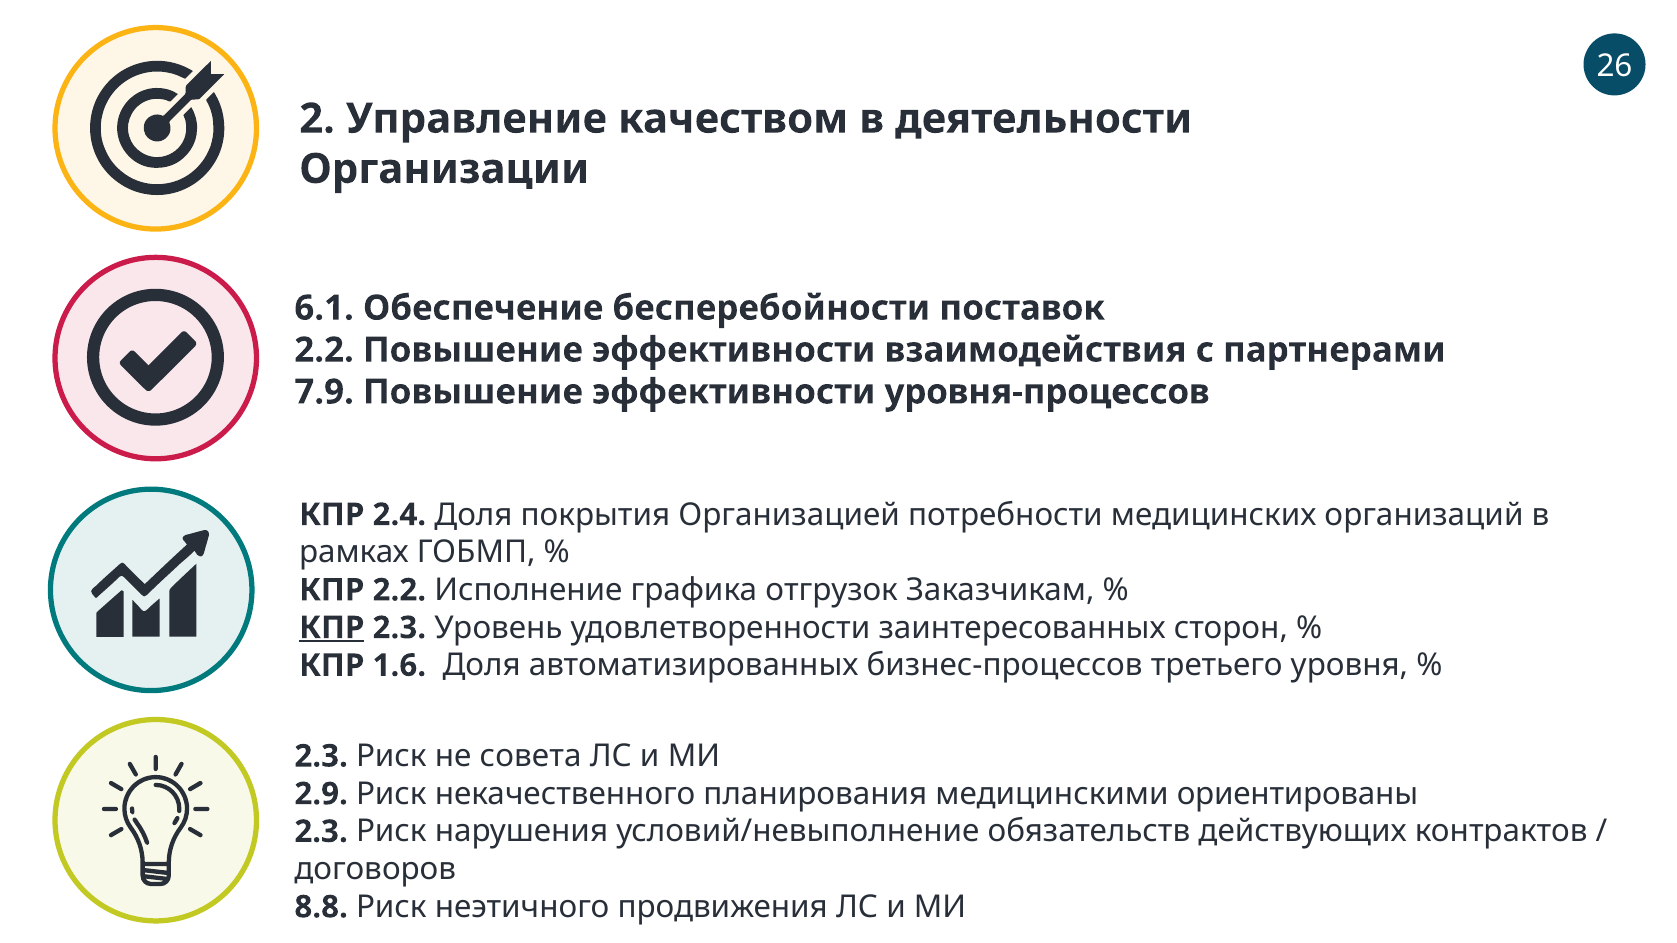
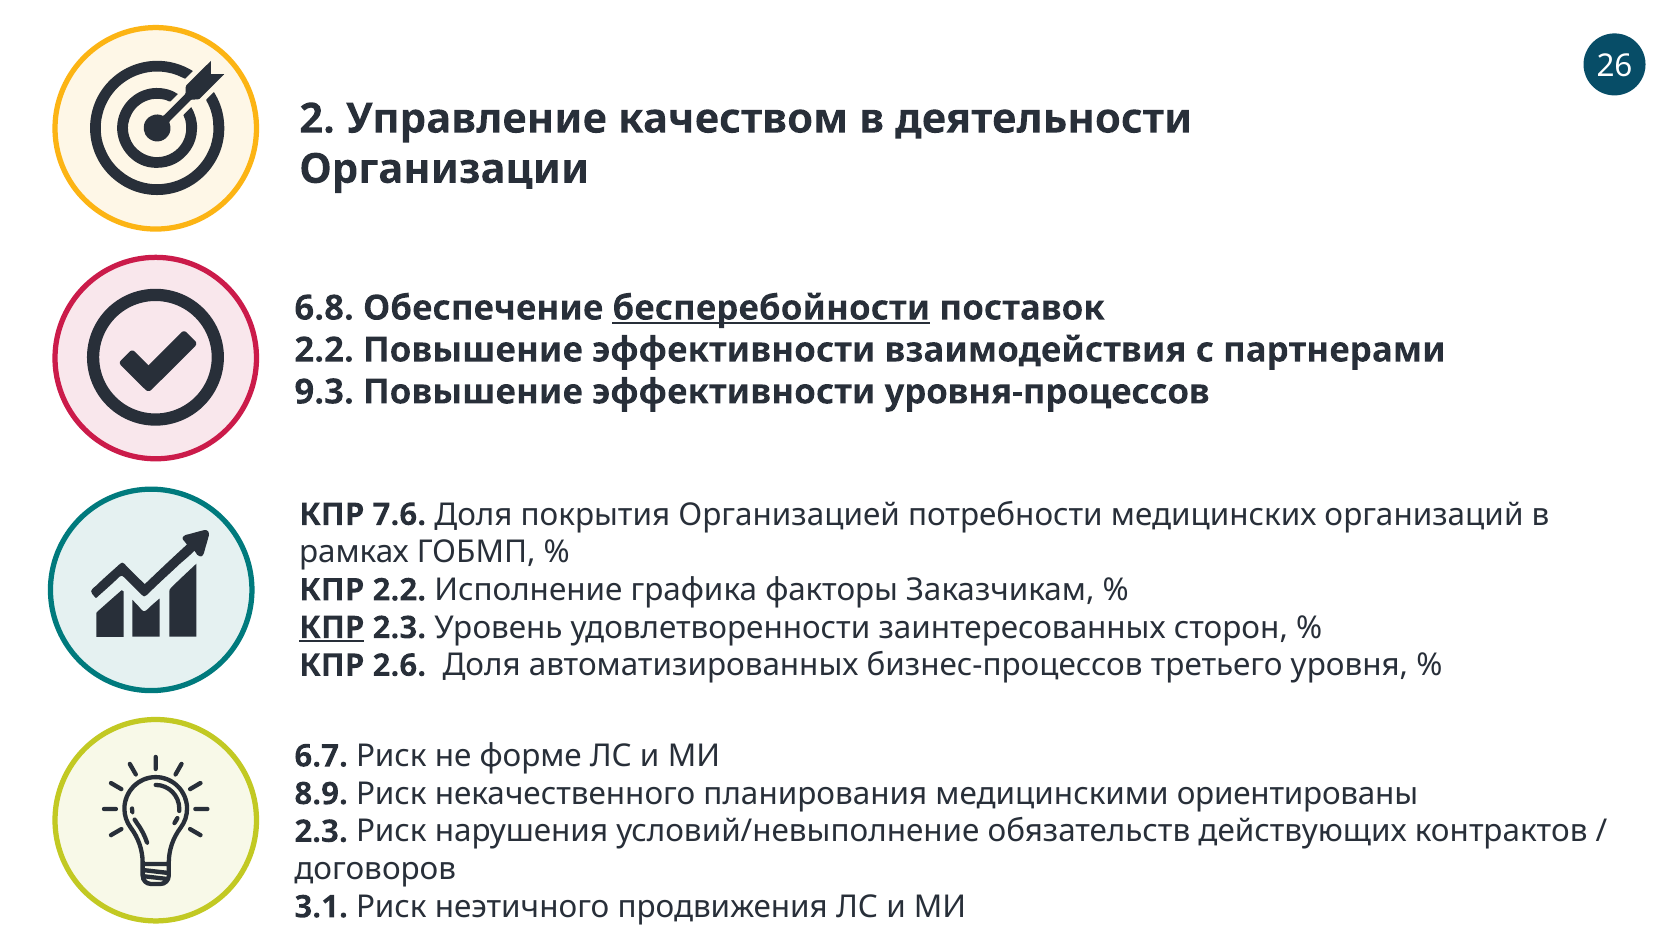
6.1: 6.1 -> 6.8 (324, 308)
бесперебойности underline: none -> present (771, 308)
7.9: 7.9 -> 9.3 (324, 392)
2.4: 2.4 -> 7.6 (399, 515)
отгрузок: отгрузок -> факторы (832, 590)
1.6: 1.6 -> 2.6 (399, 666)
2.3: 2.3 -> 6.7 (321, 756)
совета: совета -> форме (531, 756)
2.9: 2.9 -> 8.9 (321, 794)
8.8: 8.8 -> 3.1 (321, 907)
